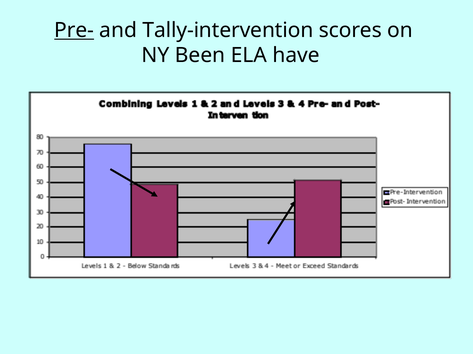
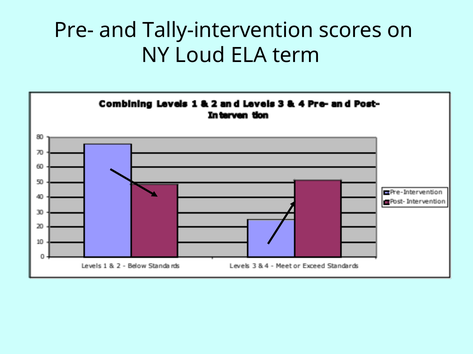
Pre- underline: present -> none (74, 30)
Been: Been -> Loud (200, 55)
have: have -> term (296, 55)
